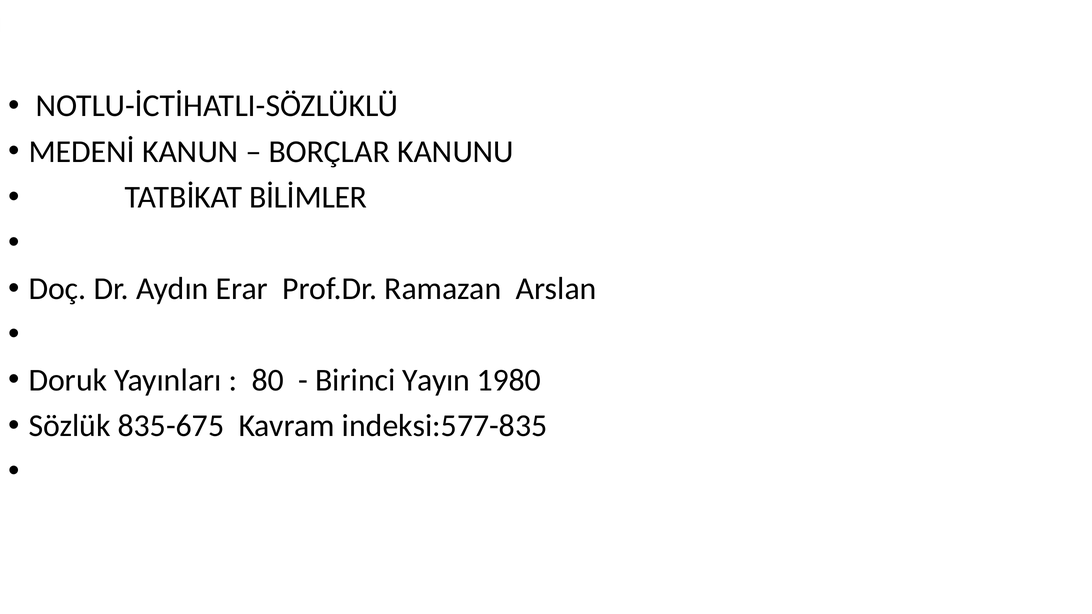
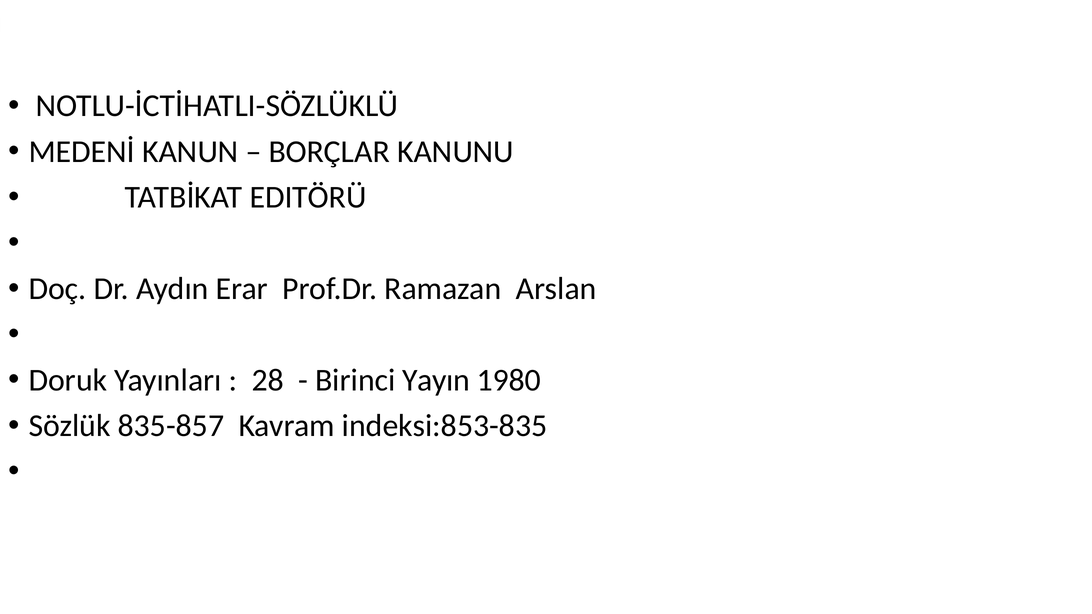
BİLİMLER: BİLİMLER -> EDITÖRÜ (308, 197)
80: 80 -> 28 (268, 380)
835-675: 835-675 -> 835-857 (171, 426)
indeksi:577-835: indeksi:577-835 -> indeksi:853-835 (445, 426)
